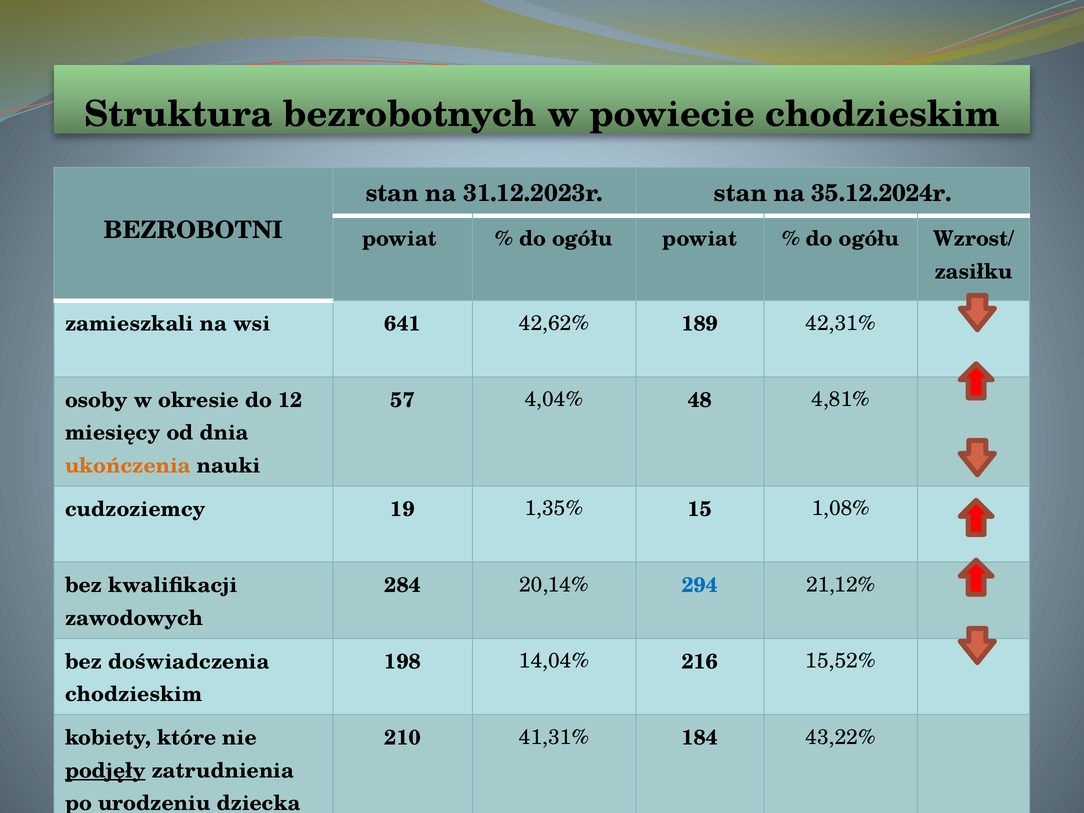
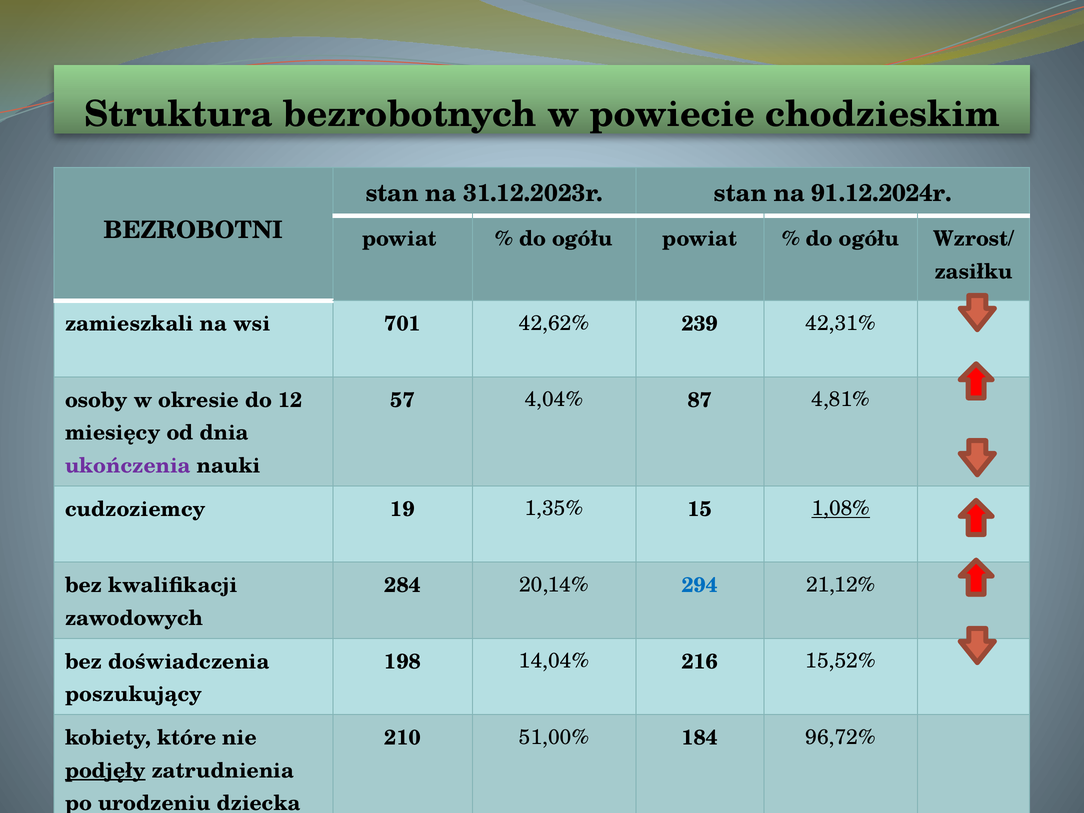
35.12.2024r: 35.12.2024r -> 91.12.2024r (882, 193)
641: 641 -> 701 (403, 324)
189: 189 -> 239 (700, 324)
48: 48 -> 87 (700, 400)
ukończenia colour: orange -> purple (128, 466)
1,08% underline: none -> present (841, 508)
chodzieskim: chodzieskim -> poszukujący (134, 694)
41,31%: 41,31% -> 51,00% (554, 737)
43,22%: 43,22% -> 96,72% (841, 737)
